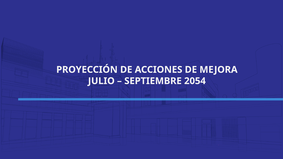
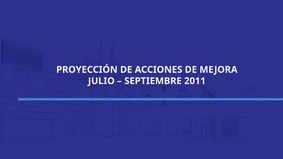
2054: 2054 -> 2011 (195, 81)
